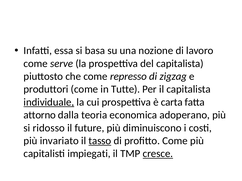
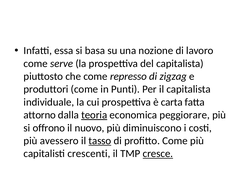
Tutte: Tutte -> Punti (125, 89)
individuale underline: present -> none (49, 102)
teoria underline: none -> present (94, 115)
adoperano: adoperano -> peggiorare (185, 115)
ridosso: ridosso -> offrono (49, 128)
future: future -> nuovo (90, 128)
invariato: invariato -> avessero (59, 141)
impiegati: impiegati -> crescenti (89, 154)
